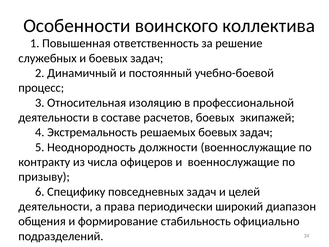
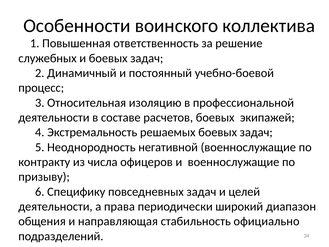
должности: должности -> негативной (168, 147)
формирование: формирование -> направляющая (118, 221)
